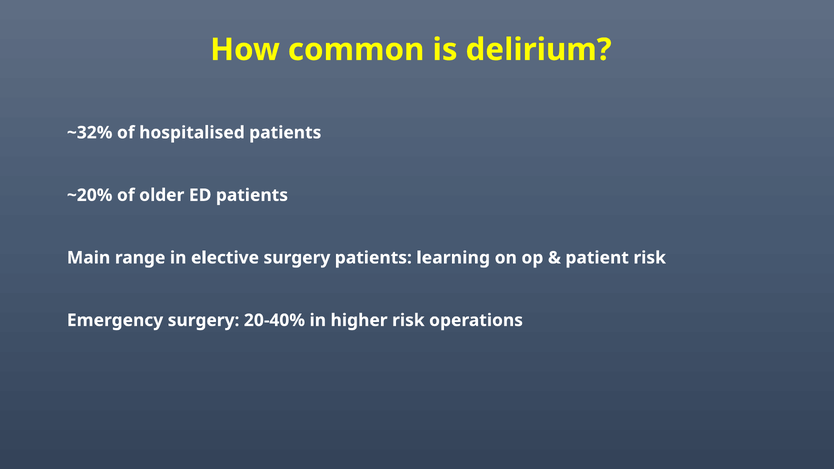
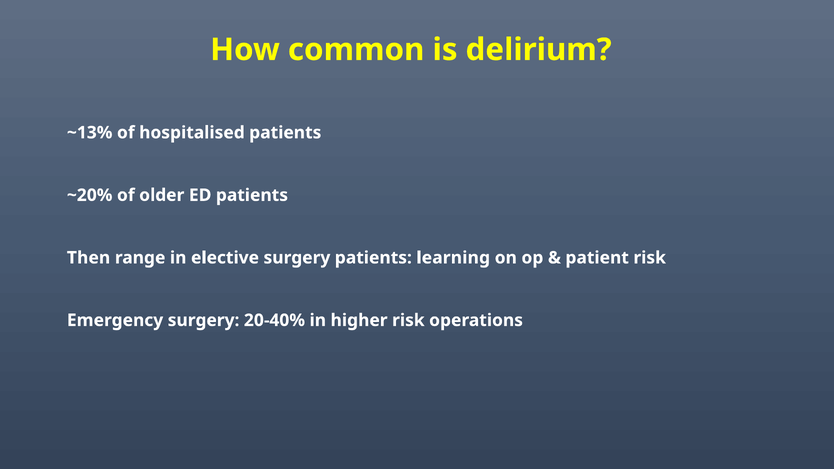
~32%: ~32% -> ~13% (90, 133)
Main: Main -> Then (89, 258)
